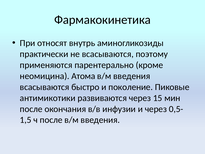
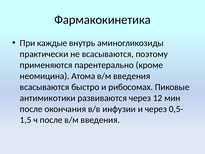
относят: относят -> каждые (52, 43)
поколение: поколение -> рибосомах (131, 87)
15: 15 -> 12 (158, 98)
